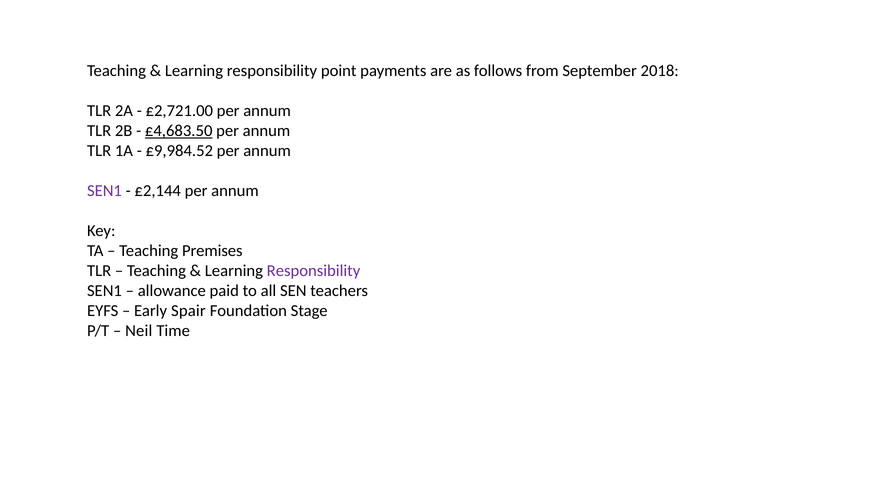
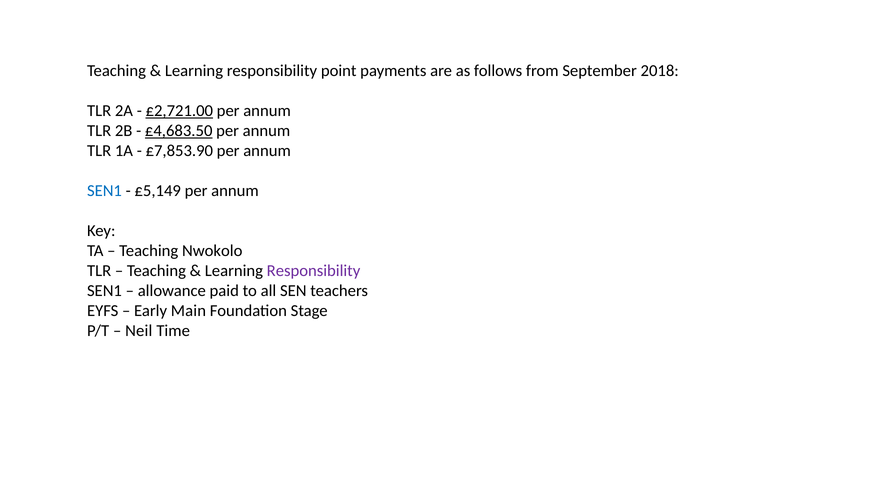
£2,721.00 underline: none -> present (179, 111)
£9,984.52: £9,984.52 -> £7,853.90 (179, 151)
SEN1 colour: purple -> blue (104, 191)
£2,144: £2,144 -> £5,149 (158, 191)
Premises: Premises -> Nwokolo (212, 251)
Spair: Spair -> Main (188, 311)
